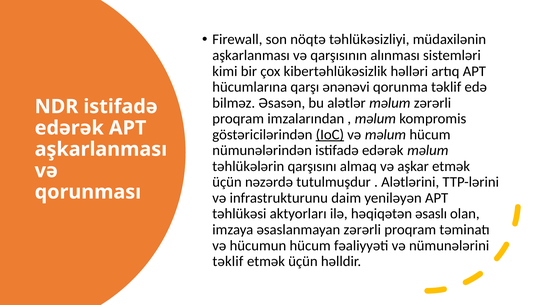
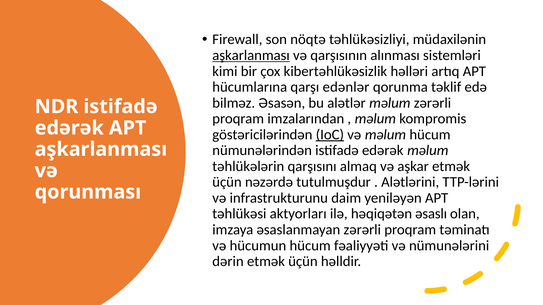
aşkarlanması underline: none -> present (251, 55)
ənənəvi: ənənəvi -> edənlər (346, 87)
təklif: təklif -> dərin (228, 262)
